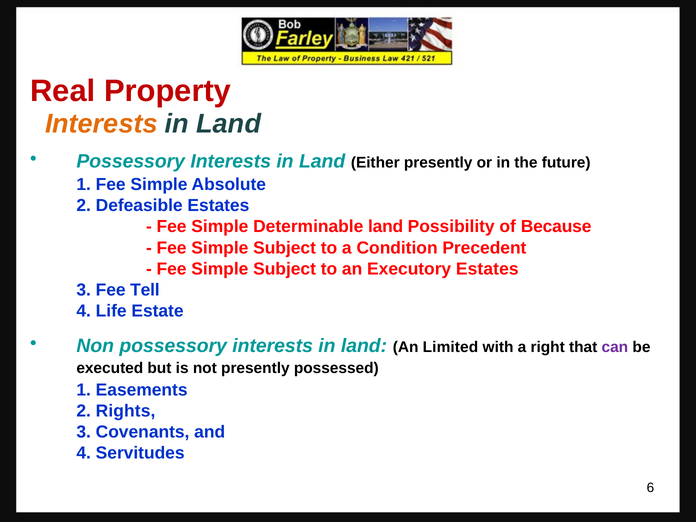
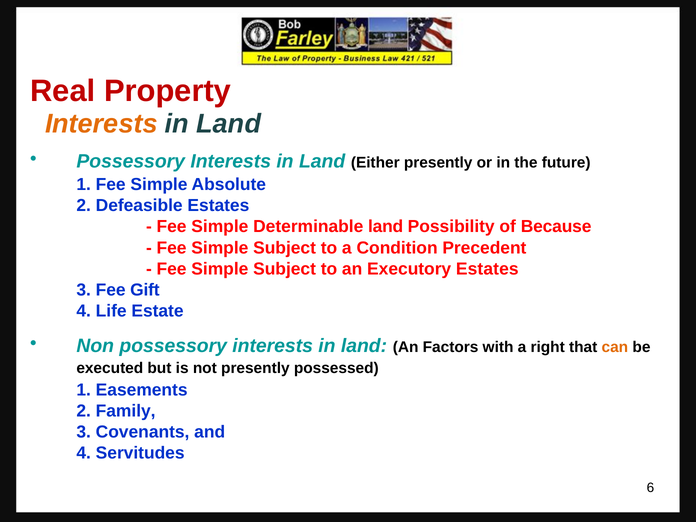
Tell: Tell -> Gift (145, 290)
Limited: Limited -> Factors (451, 347)
can colour: purple -> orange (615, 347)
Rights: Rights -> Family (126, 411)
